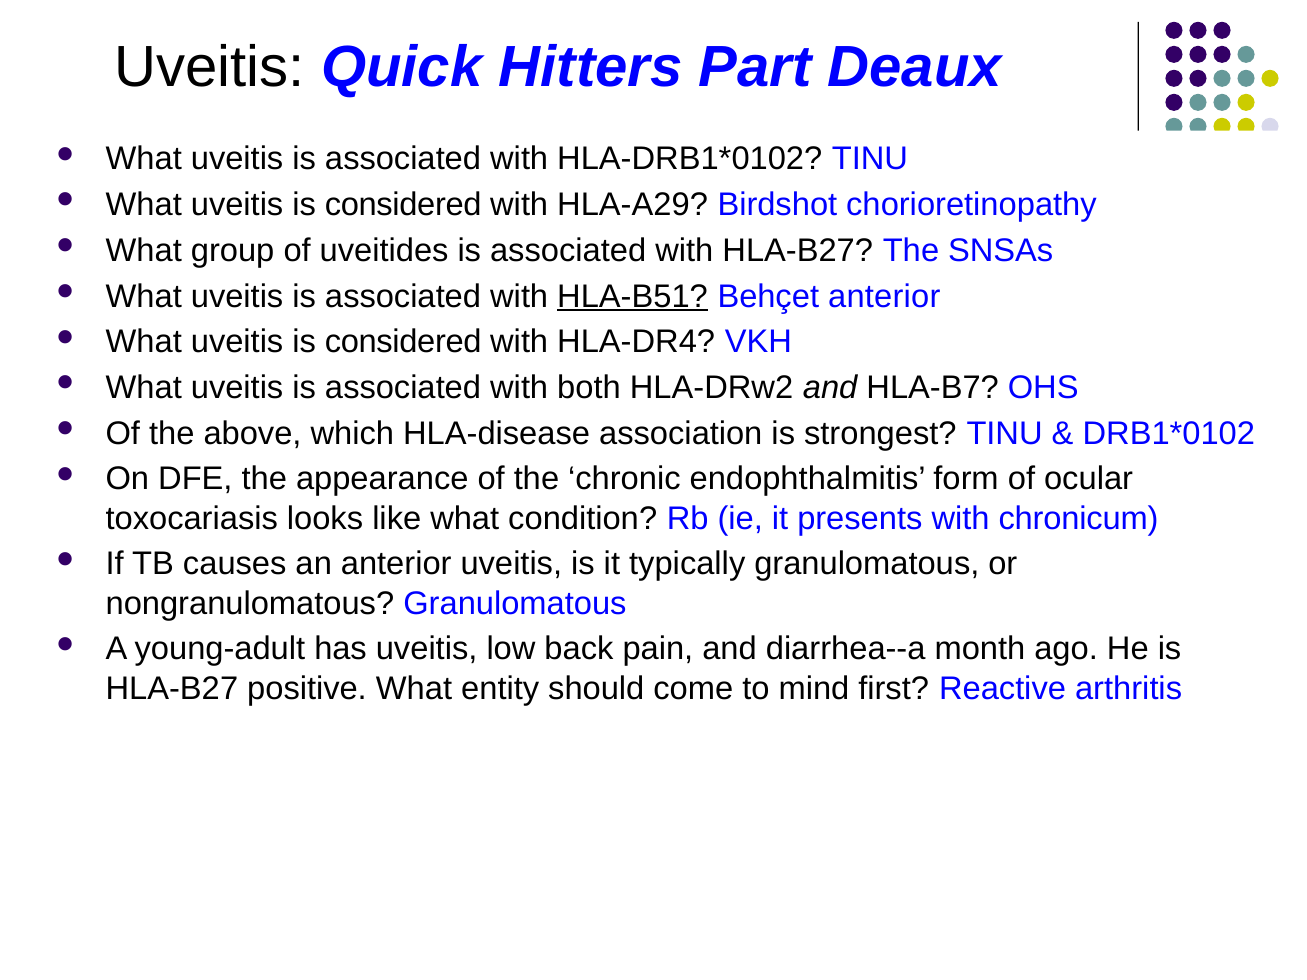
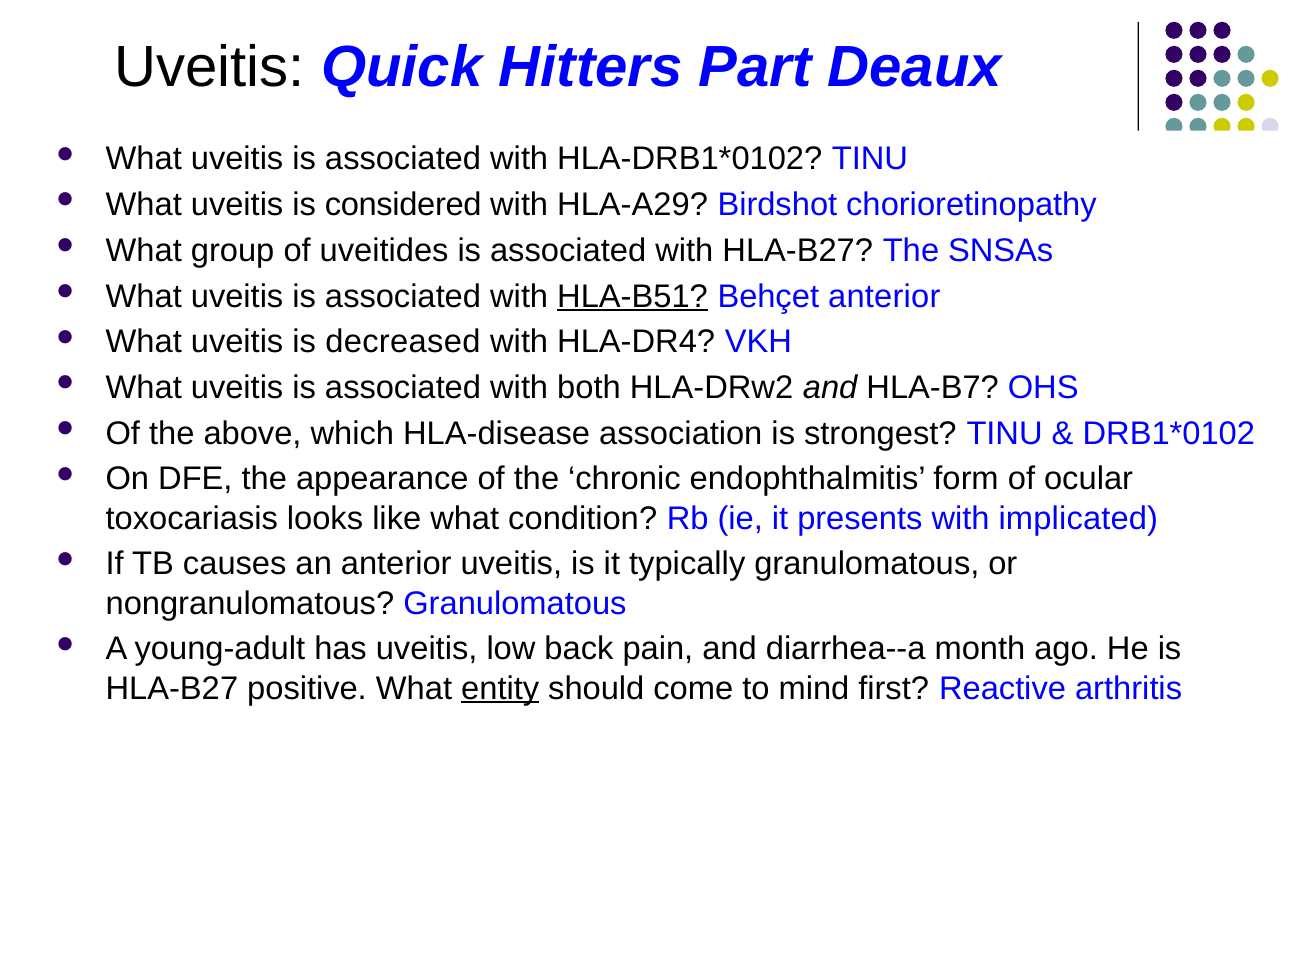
considered: considered -> decreased (403, 342)
chronicum: chronicum -> implicated (1078, 519)
entity underline: none -> present (500, 688)
